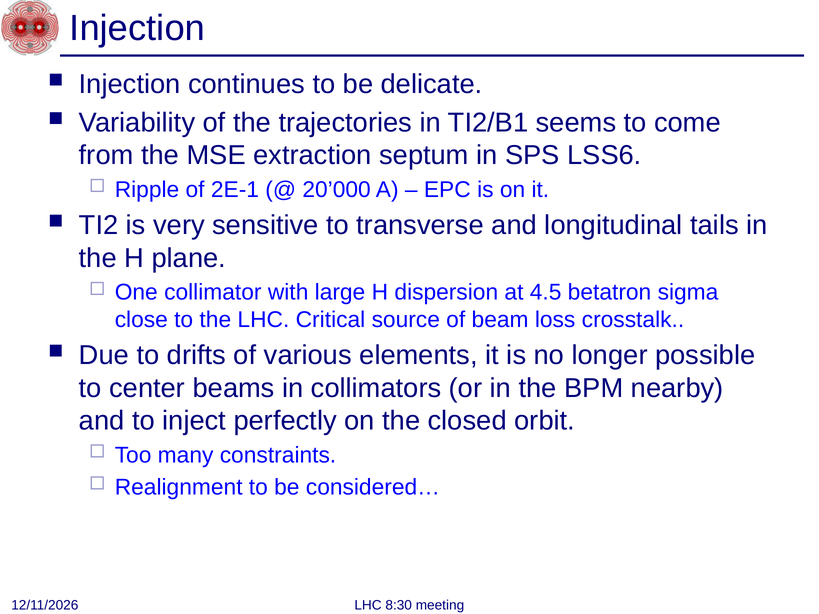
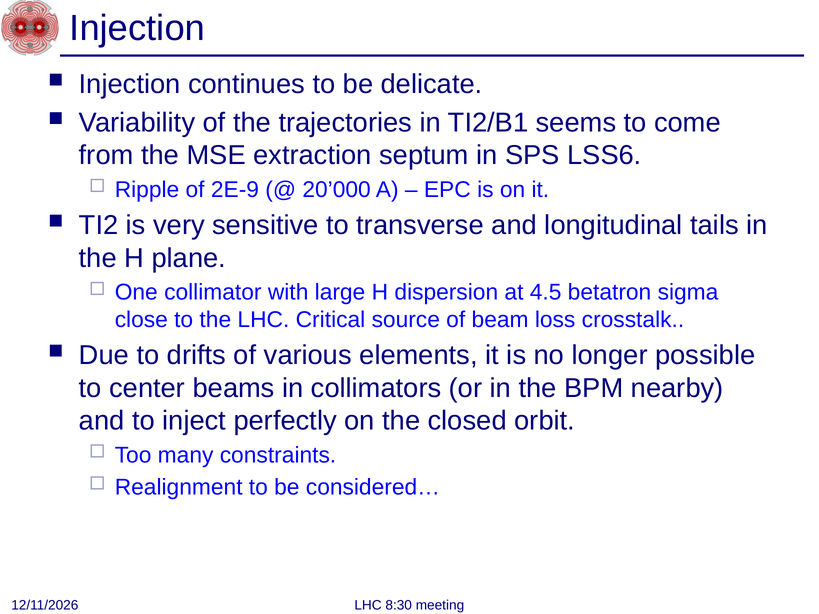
2E-1: 2E-1 -> 2E-9 (235, 190)
